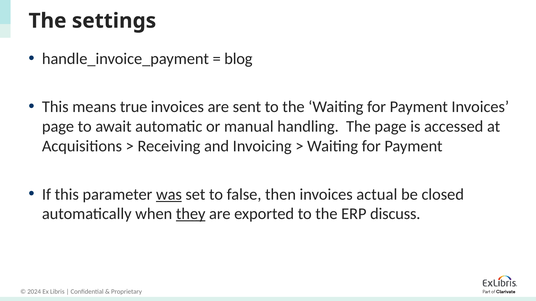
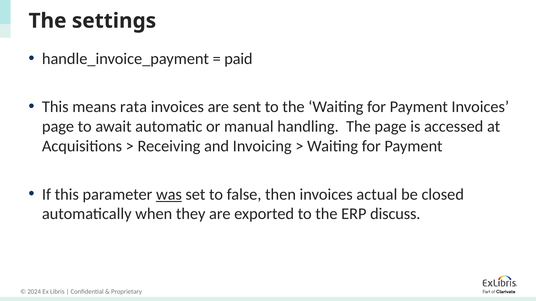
blog: blog -> paid (238, 59)
true: true -> rata (134, 107)
they underline: present -> none (191, 214)
